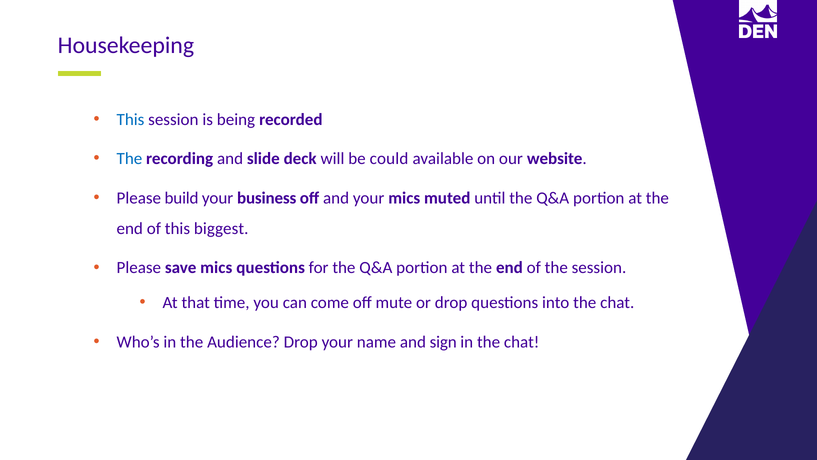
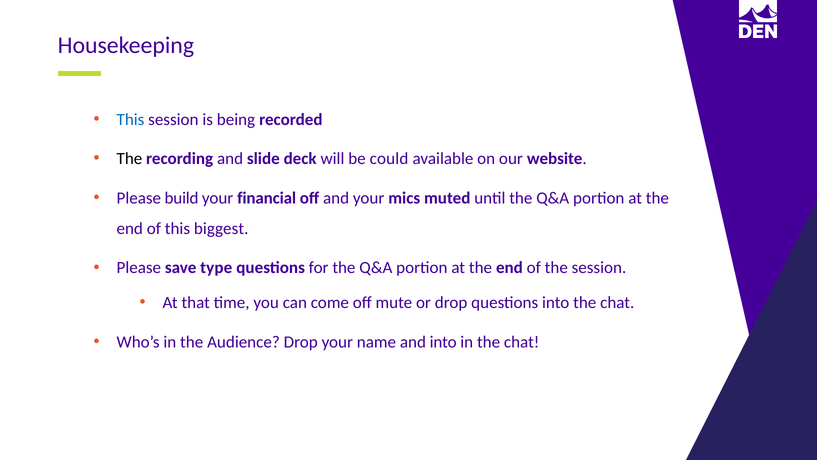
The colour: blue -> black (129, 159)
business: business -> financial (267, 198)
save mics: mics -> type (216, 268)
and sign: sign -> into (443, 342)
